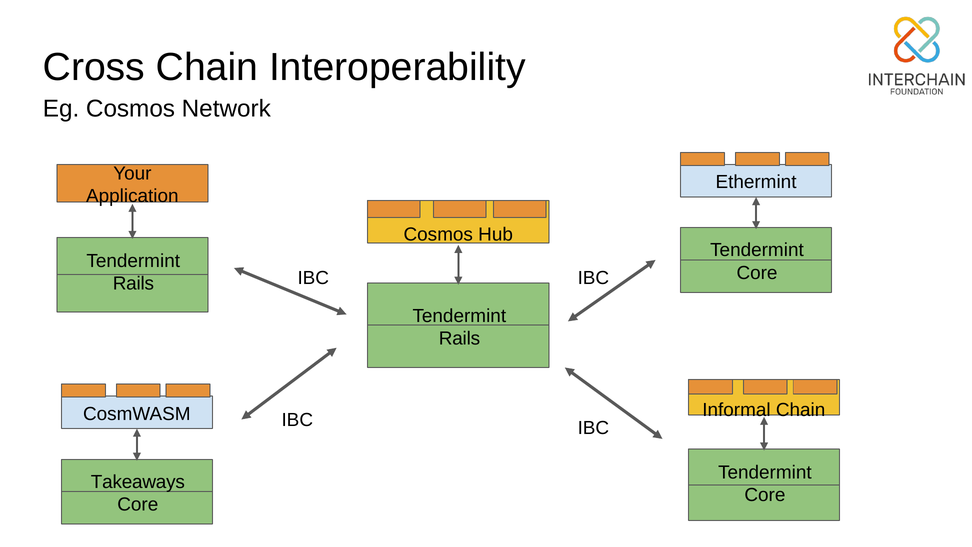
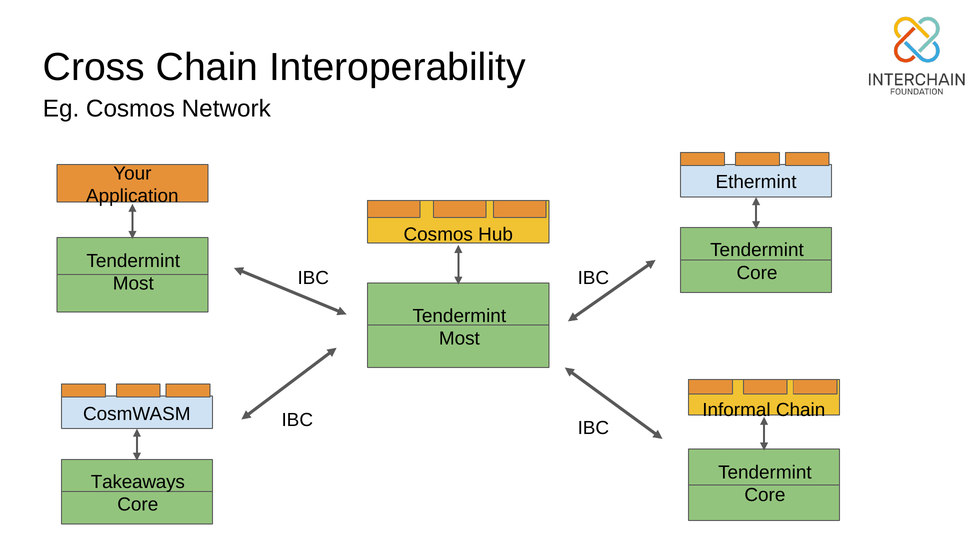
Rails: Rails -> Most (133, 284)
Rails: Rails -> Most (459, 339)
